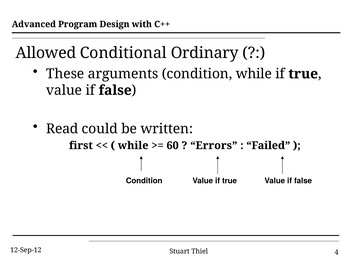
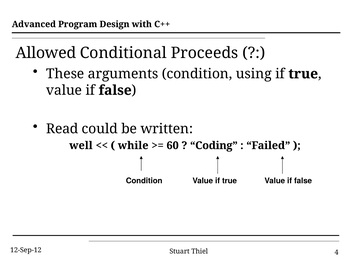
Ordinary: Ordinary -> Proceeds (205, 53)
condition while: while -> using (254, 74)
first: first -> well (81, 145)
Errors: Errors -> Coding (214, 145)
